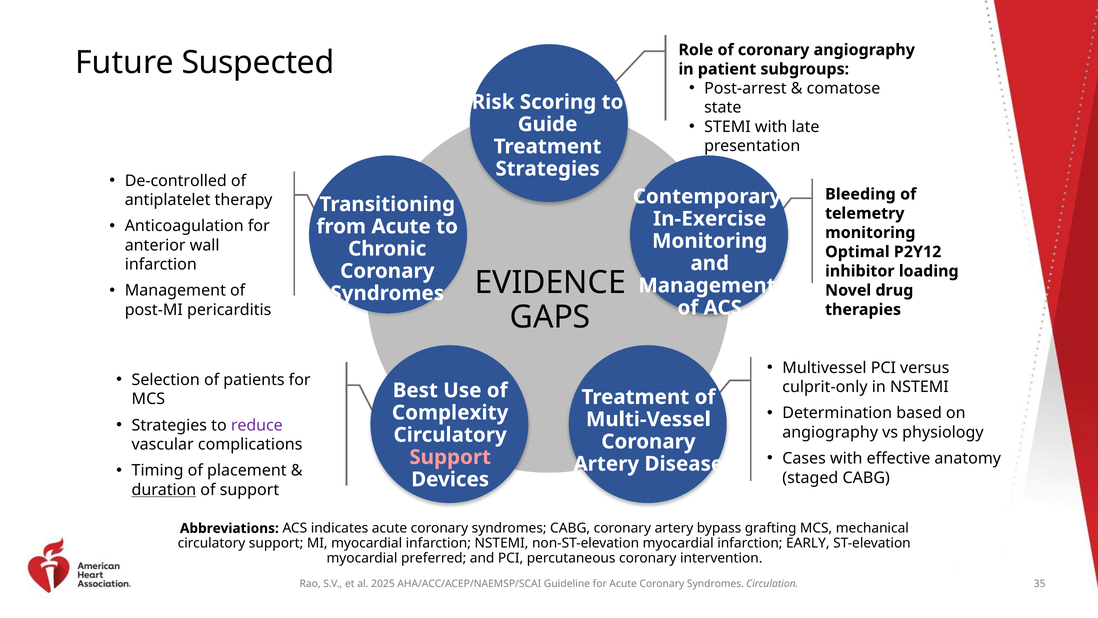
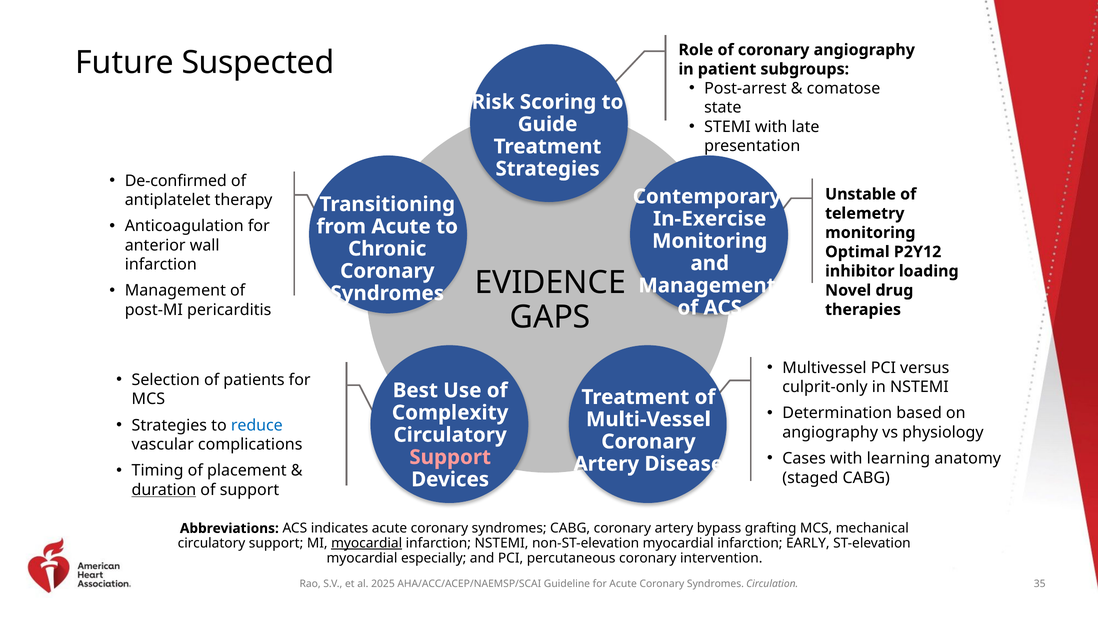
De-controlled: De-controlled -> De-confirmed (176, 181)
Bleeding: Bleeding -> Unstable (861, 194)
reduce colour: purple -> blue (257, 425)
effective: effective -> learning (898, 458)
myocardial underline: none -> present (367, 543)
preferred: preferred -> especially (434, 558)
